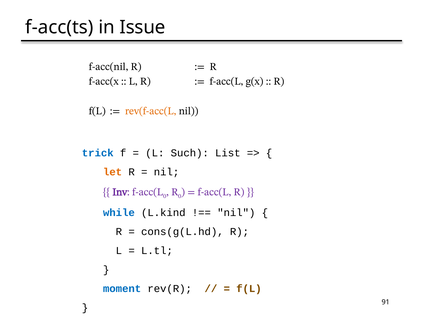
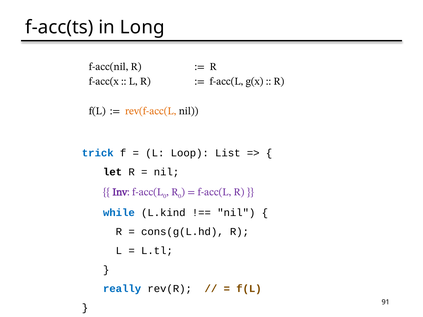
Issue: Issue -> Long (142, 27)
Such: Such -> Loop (190, 153)
let colour: orange -> black (113, 172)
moment: moment -> really (122, 289)
